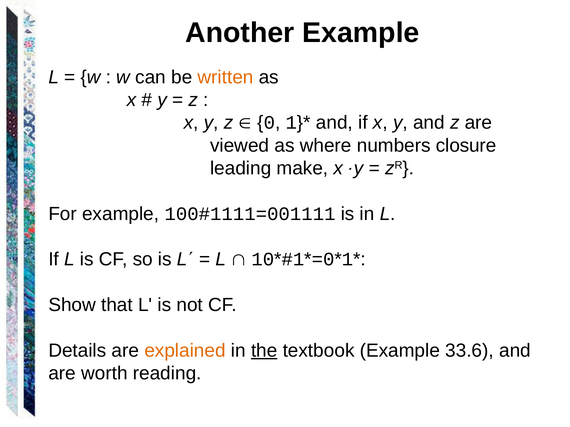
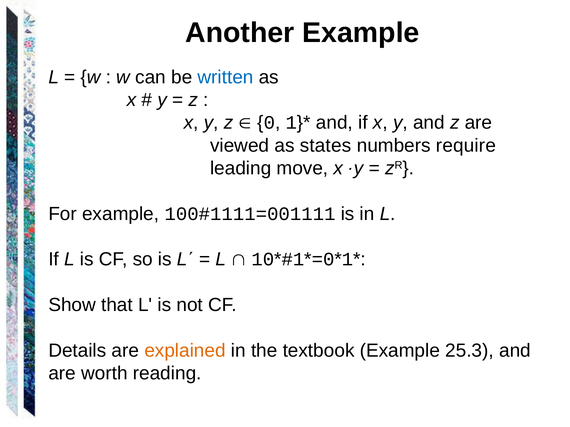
written colour: orange -> blue (226, 77)
where: where -> states (326, 146)
closure: closure -> require (466, 146)
make: make -> move (302, 168)
the underline: present -> none (264, 351)
33.6: 33.6 -> 25.3 (470, 351)
